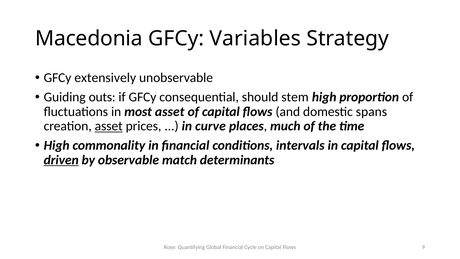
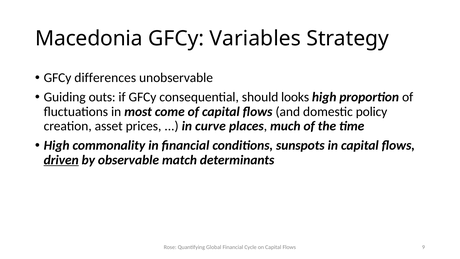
extensively: extensively -> differences (105, 78)
stem: stem -> looks (295, 97)
most asset: asset -> come (170, 112)
spans: spans -> policy (372, 112)
asset underline: present -> none (109, 126)
intervals: intervals -> sunspots (300, 145)
